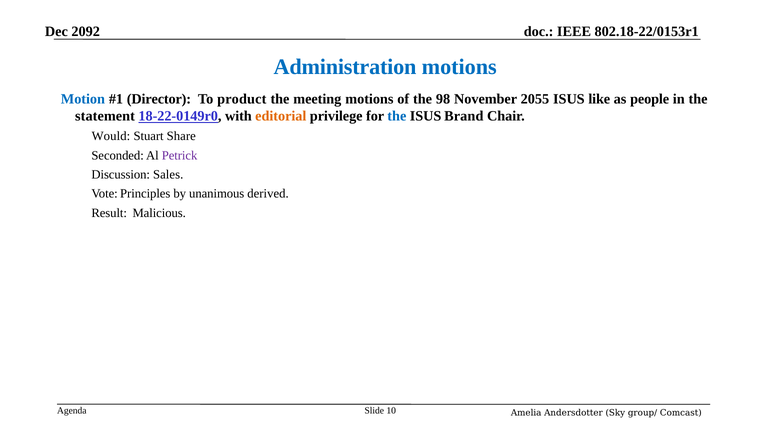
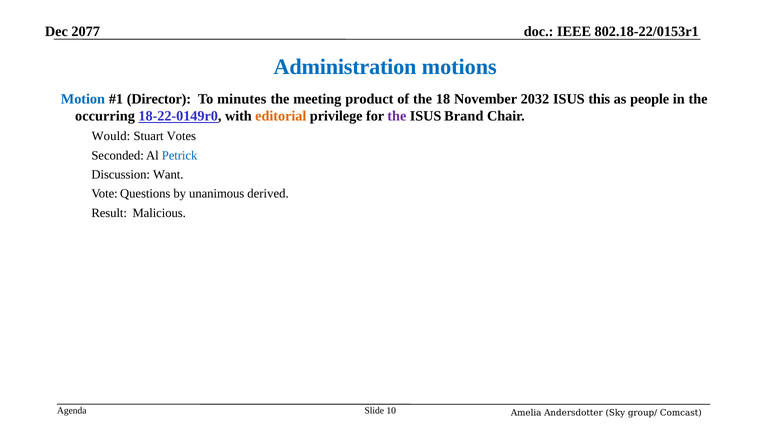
2092: 2092 -> 2077 (86, 32)
product: product -> minutes (242, 99)
meeting motions: motions -> product (369, 99)
98: 98 -> 18 (443, 99)
2055: 2055 -> 2032 (535, 99)
like: like -> this (599, 99)
statement: statement -> occurring (105, 116)
the colour: blue -> purple (397, 116)
Share: Share -> Votes (181, 136)
Petrick colour: purple -> blue (180, 155)
Sales: Sales -> Want (168, 175)
Principles: Principles -> Questions (145, 194)
